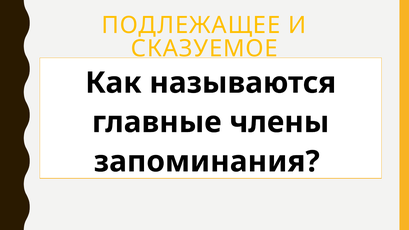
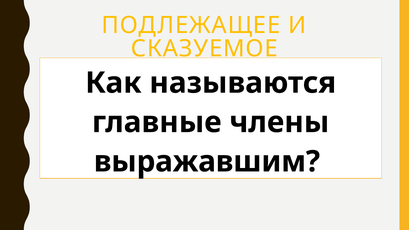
запоминания: запоминания -> выражавшим (207, 162)
